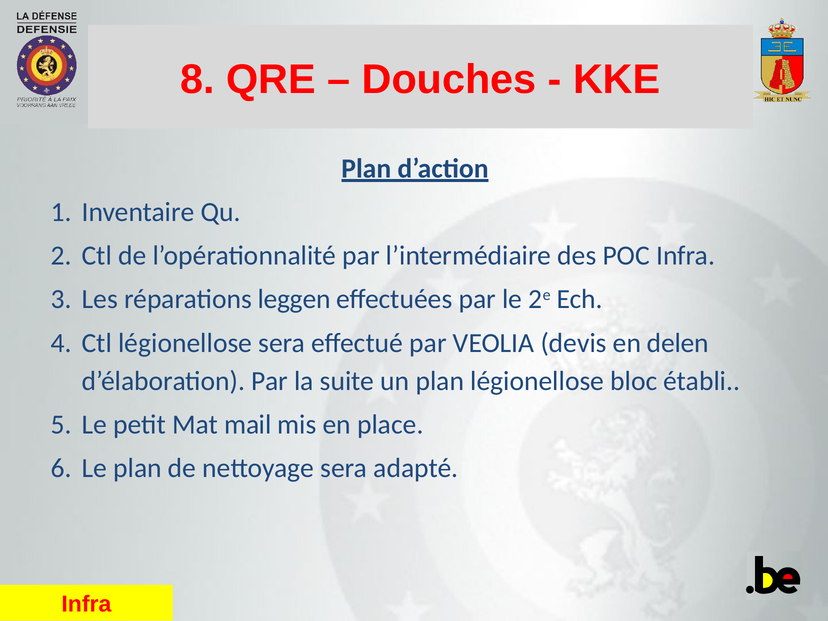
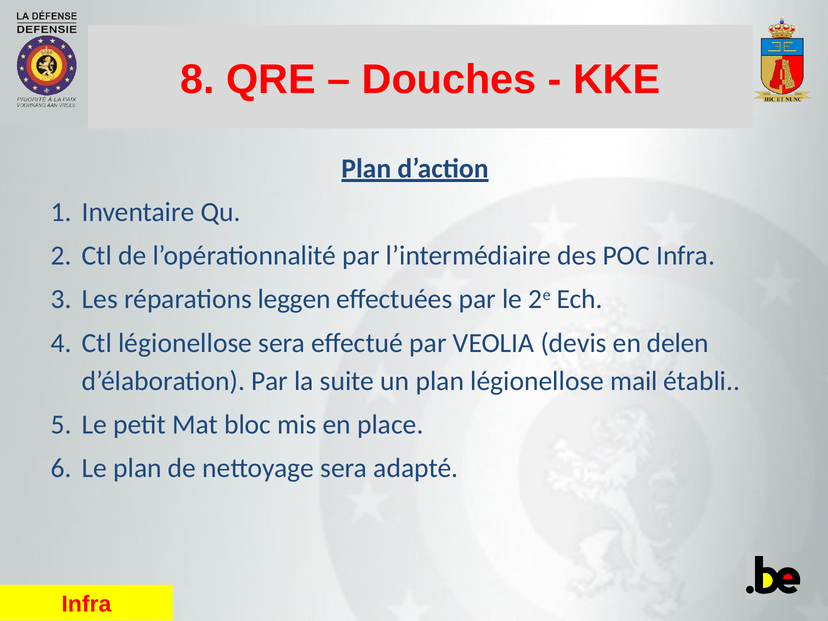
bloc: bloc -> mail (634, 381)
mail: mail -> bloc (248, 425)
